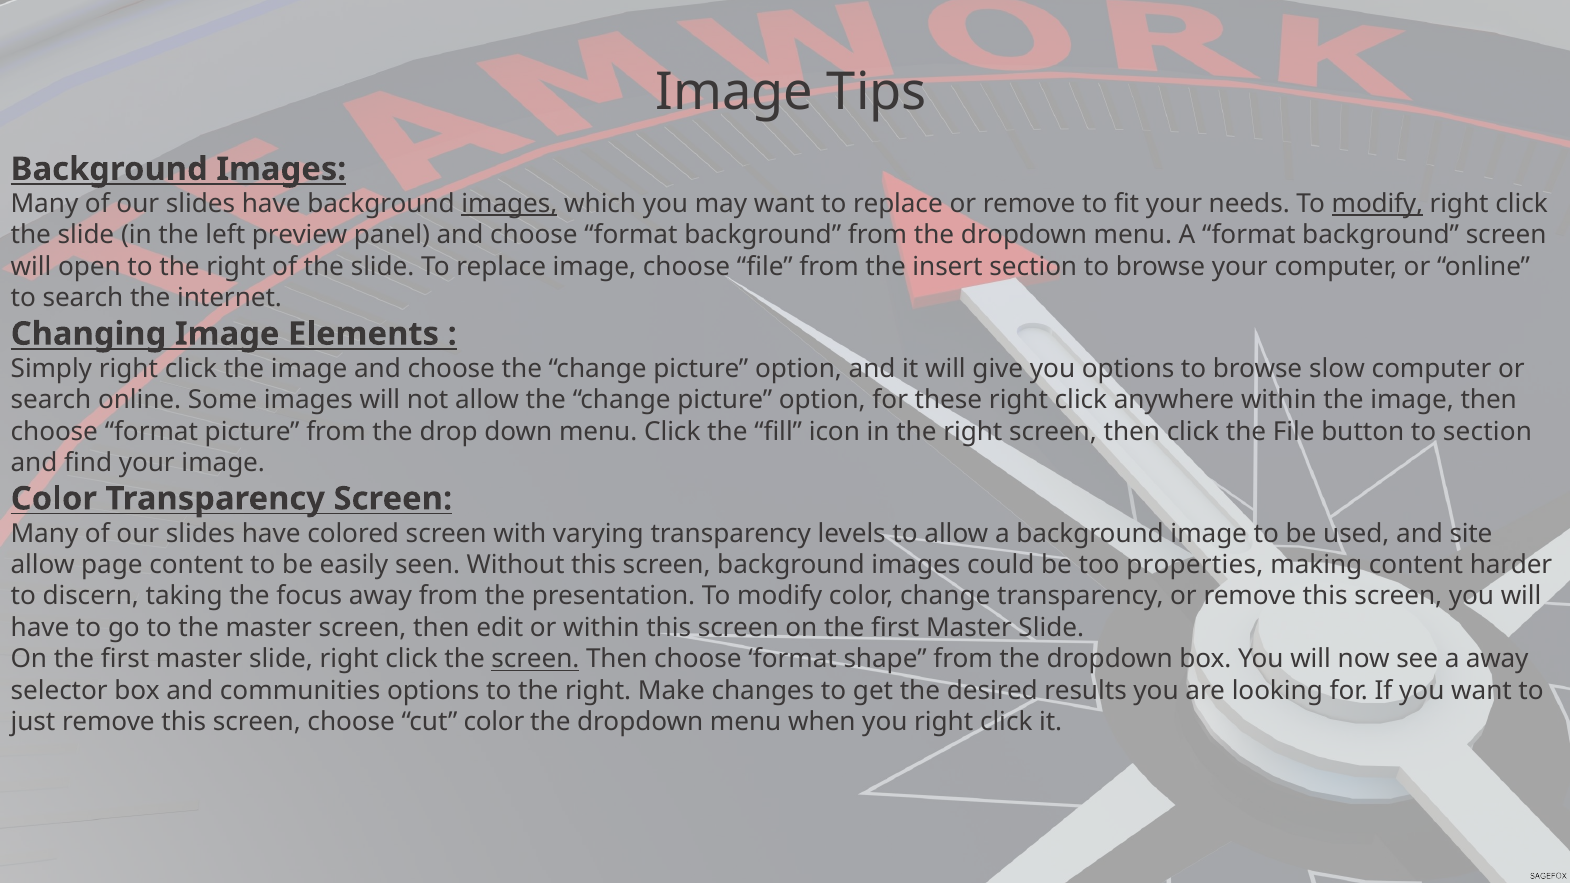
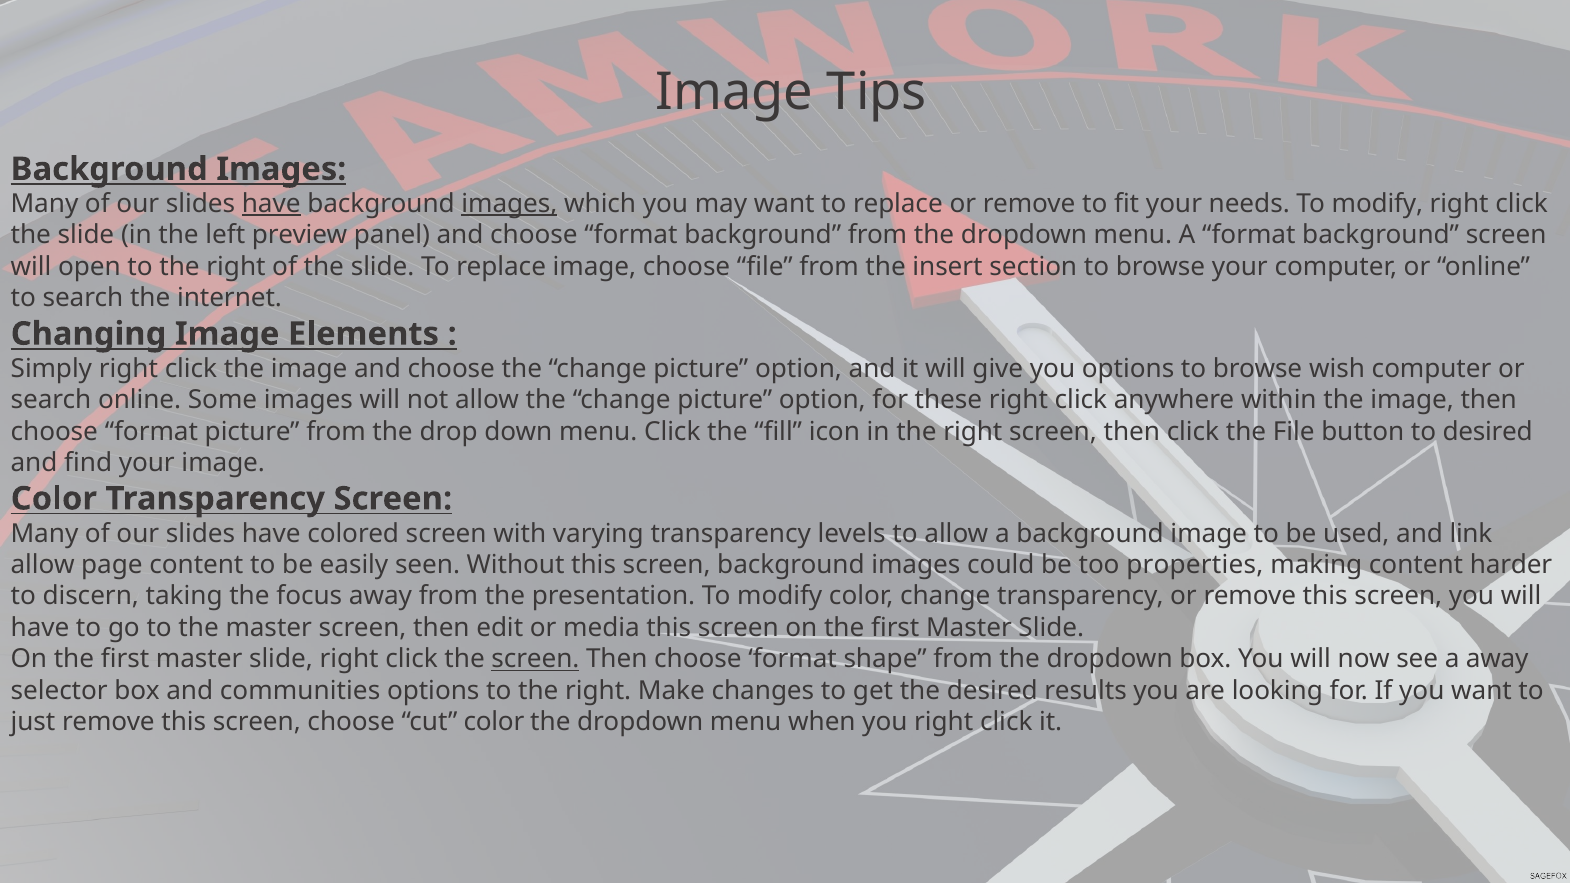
have underline: none -> present (271, 204)
modify underline: present -> none (1377, 204)
slow: slow -> wish (1337, 369)
to section: section -> desired (1488, 432)
site: site -> link (1471, 534)
or within: within -> media (601, 628)
